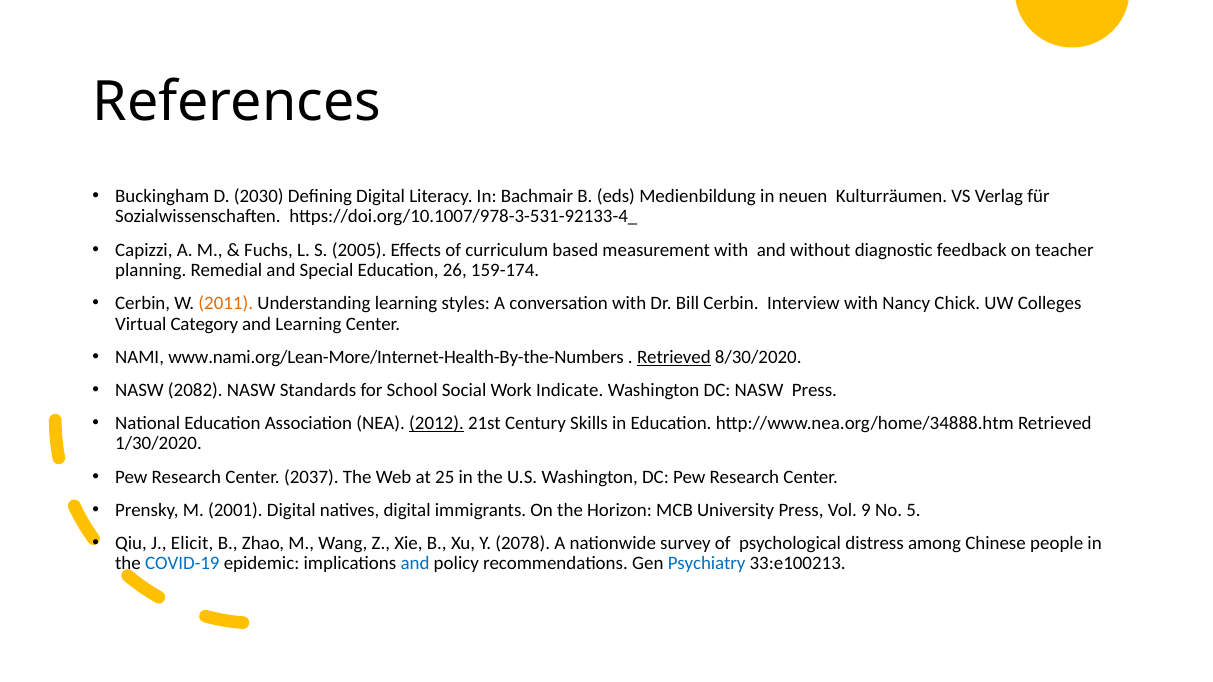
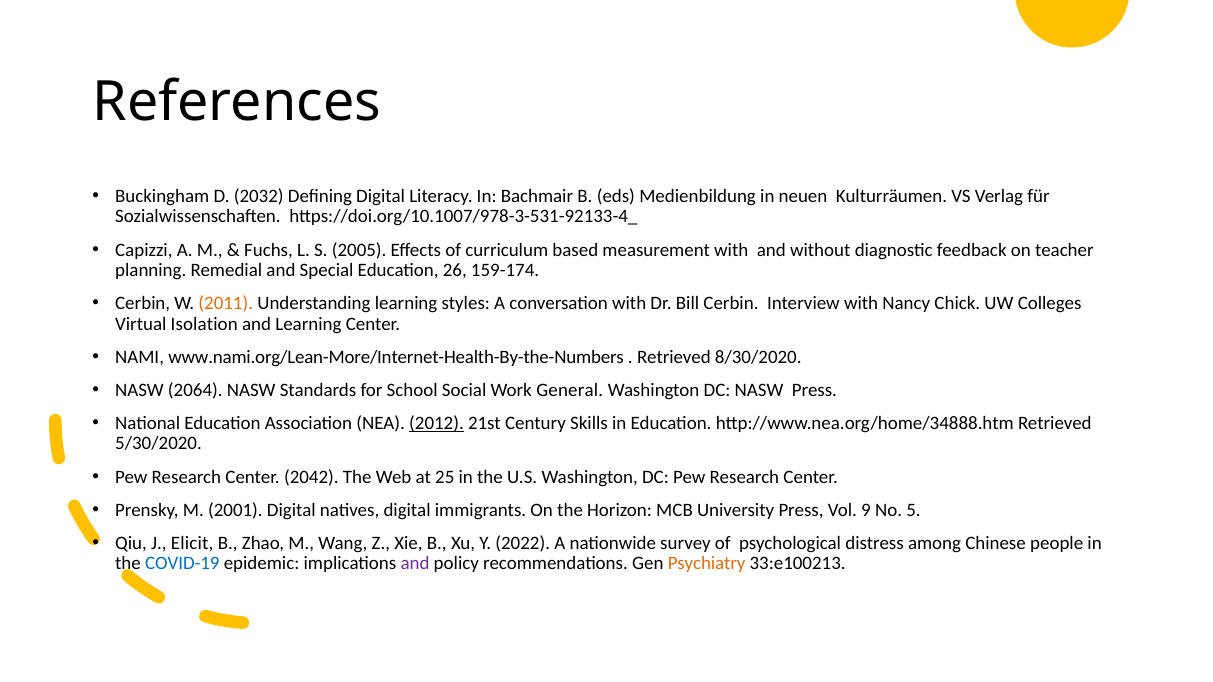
2030: 2030 -> 2032 (259, 196)
Category: Category -> Isolation (204, 324)
Retrieved underline: present -> none (674, 357)
2082: 2082 -> 2064 (195, 390)
Indicate: Indicate -> General (570, 390)
1/30/2020: 1/30/2020 -> 5/30/2020 (159, 444)
2037: 2037 -> 2042 (311, 477)
2078: 2078 -> 2022 (523, 543)
and colour: blue -> purple (415, 564)
Psychiatry colour: blue -> orange (707, 564)
